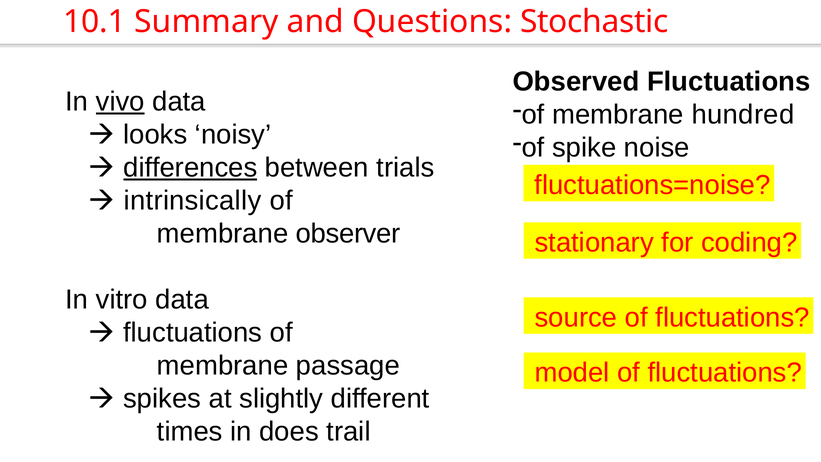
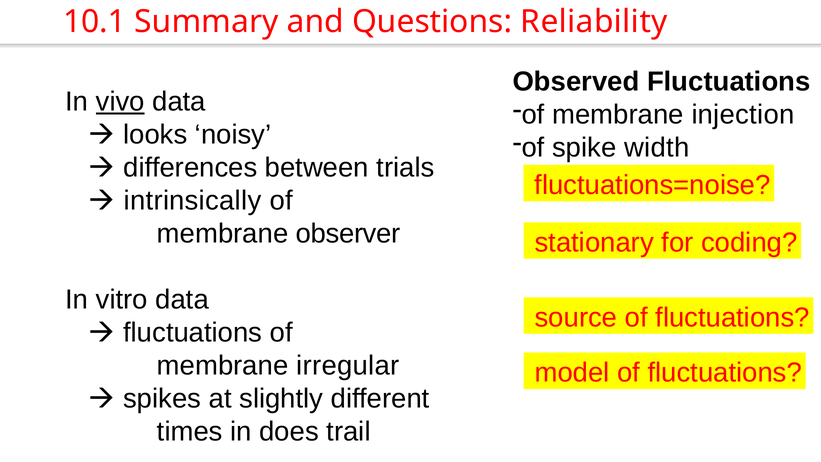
Stochastic: Stochastic -> Reliability (594, 22)
hundred: hundred -> injection (743, 114)
noise: noise -> width (657, 147)
differences underline: present -> none (190, 168)
passage: passage -> irregular (348, 366)
